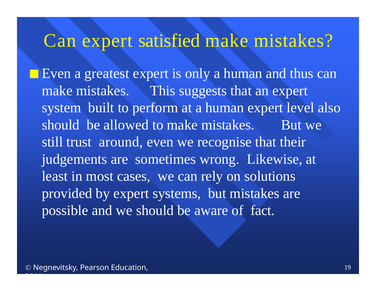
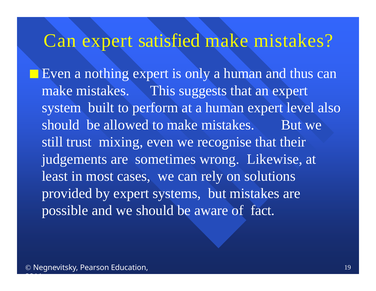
greatest: greatest -> nothing (107, 73)
around: around -> mixing (121, 142)
